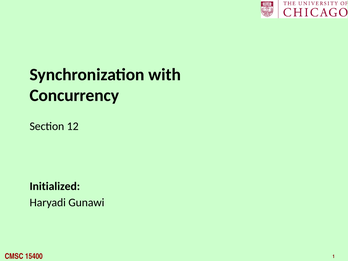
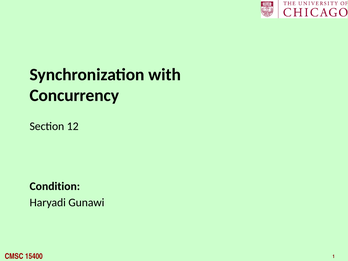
Initialized: Initialized -> Condition (55, 186)
